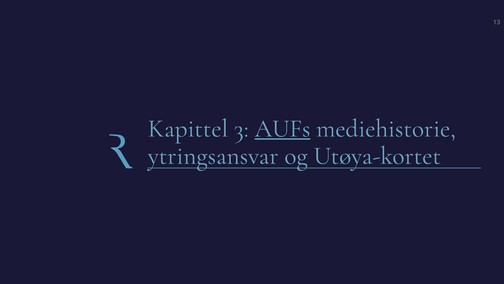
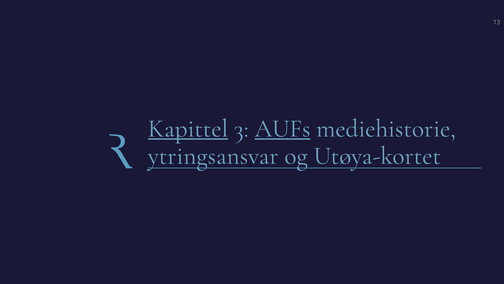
Kapittel underline: none -> present (188, 128)
